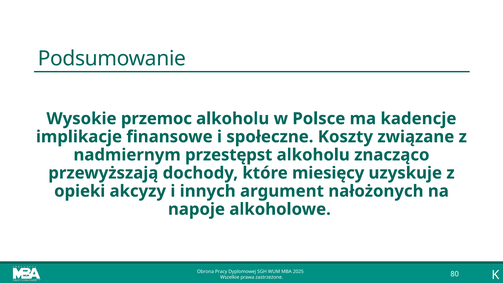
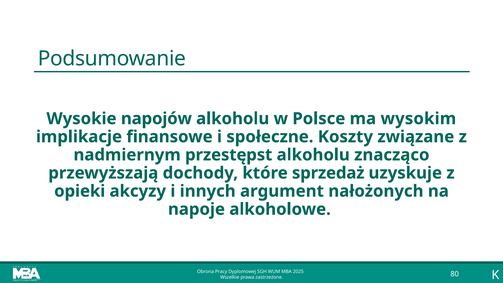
przemoc: przemoc -> napojów (156, 119)
kadencje: kadencje -> wysokim (418, 119)
miesięcy: miesięcy -> sprzedaż (328, 173)
